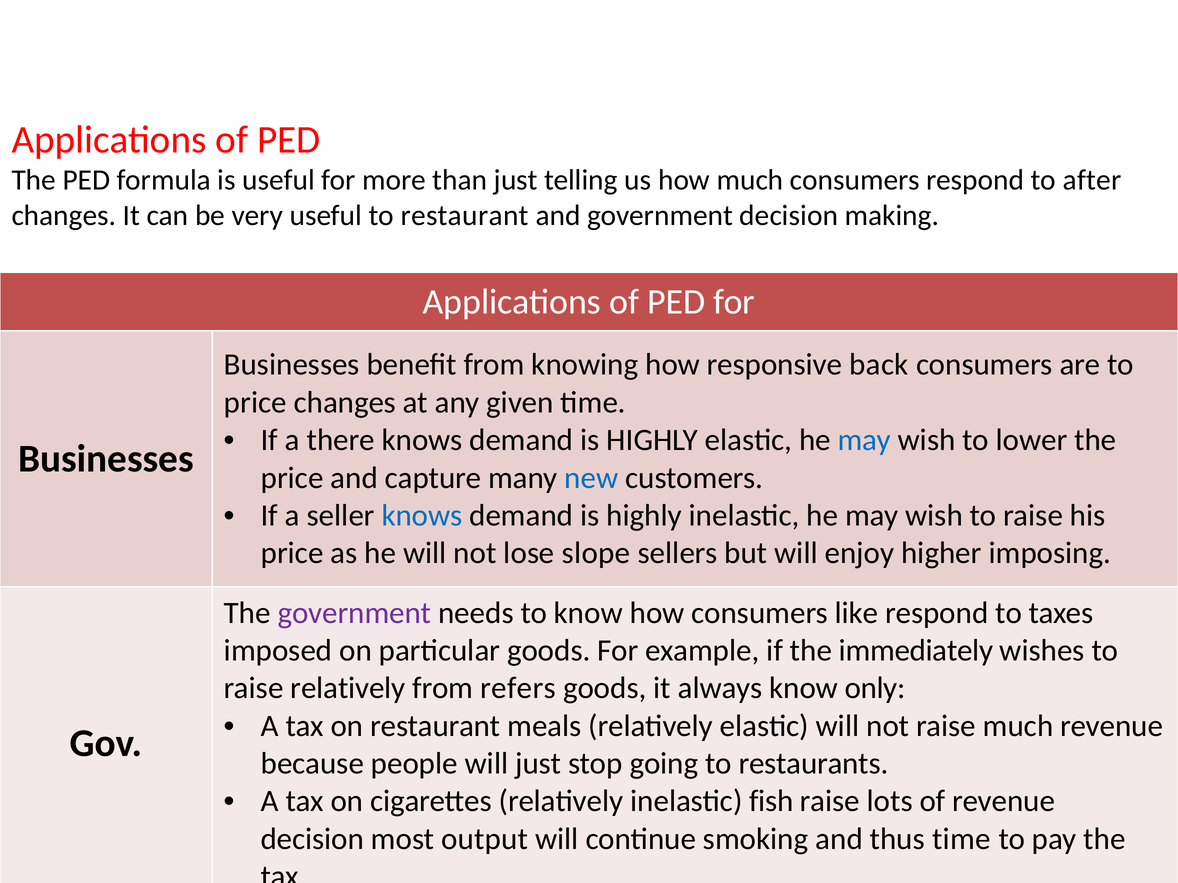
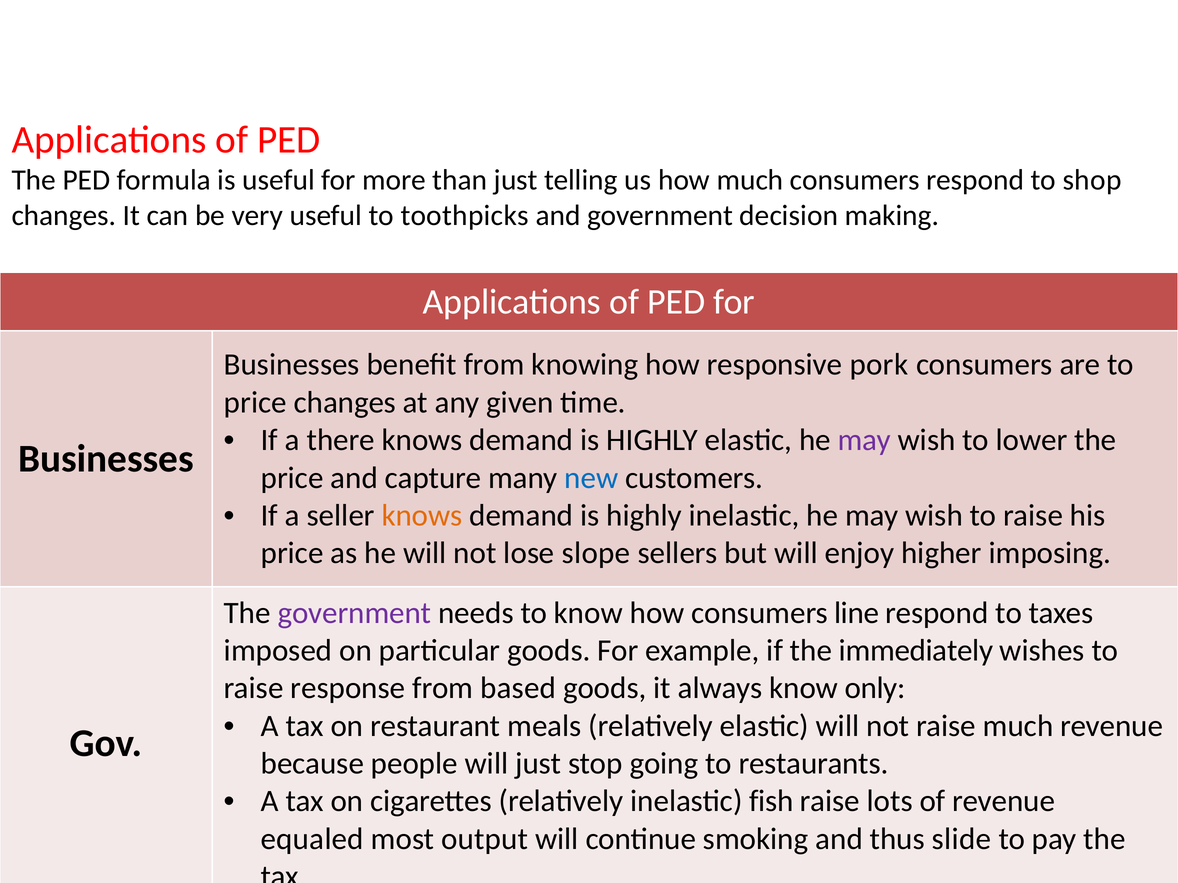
after: after -> shop (1092, 180)
to restaurant: restaurant -> toothpicks (465, 216)
back: back -> pork (879, 365)
may colour: blue -> purple (864, 440)
knows colour: blue -> orange (422, 516)
like: like -> line (857, 613)
raise relatively: relatively -> response (348, 689)
refers: refers -> based (518, 689)
decision: decision -> equaled (312, 839)
thus time: time -> slide (962, 839)
